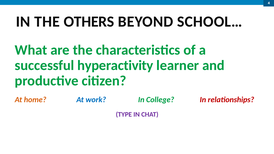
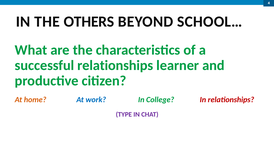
successful hyperactivity: hyperactivity -> relationships (115, 65)
